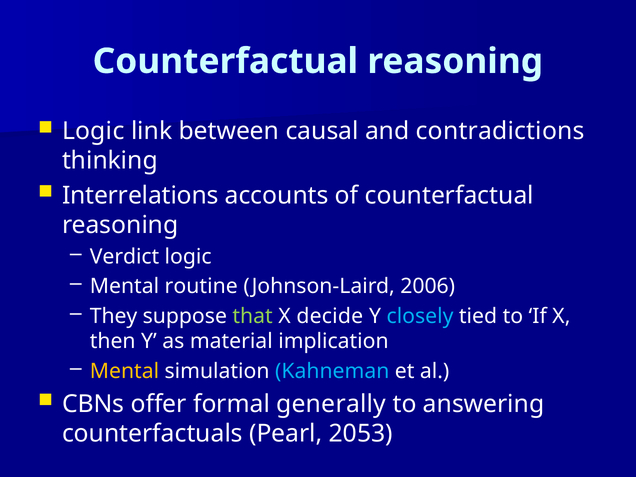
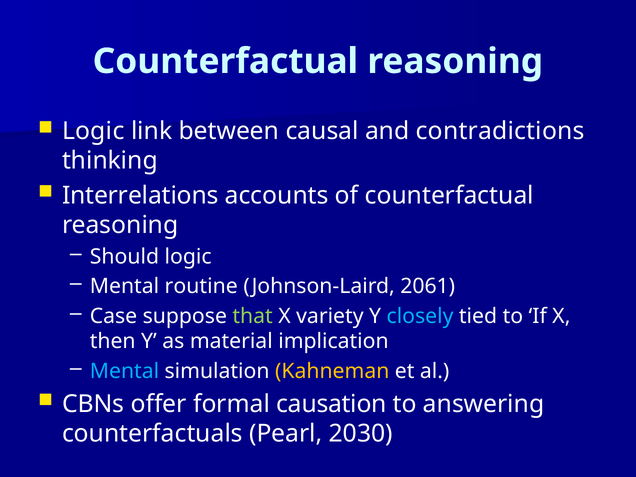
Verdict: Verdict -> Should (124, 257)
2006: 2006 -> 2061 (428, 286)
They: They -> Case (114, 316)
decide: decide -> variety (330, 316)
Mental colour: yellow -> light blue (124, 371)
Kahneman colour: light blue -> yellow (332, 371)
generally: generally -> causation (331, 404)
2053: 2053 -> 2030 (361, 434)
